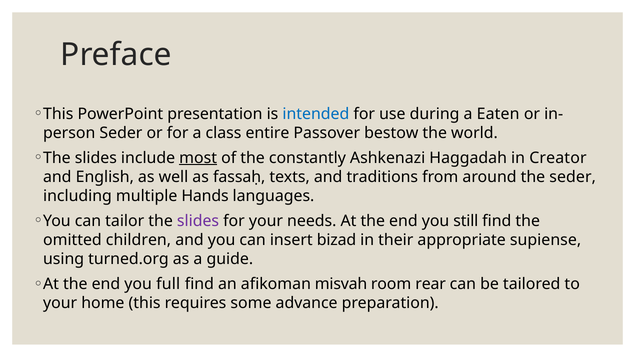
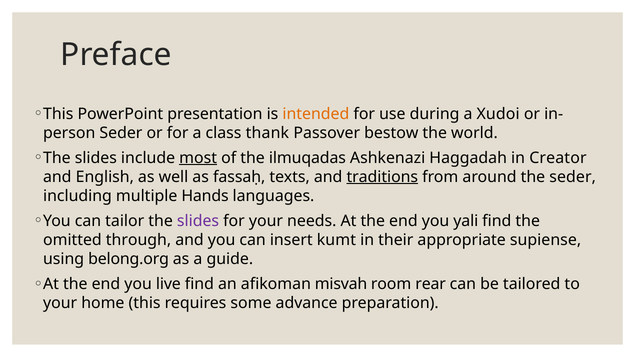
intended colour: blue -> orange (316, 114)
Eaten: Eaten -> Xudoi (498, 114)
entire: entire -> thank (267, 133)
constantly: constantly -> ilmuqadas (307, 158)
traditions underline: none -> present (382, 177)
still: still -> yali (466, 221)
children: children -> through (138, 240)
bizad: bizad -> kumt (336, 240)
turned.org: turned.org -> belong.org (129, 259)
full: full -> live (168, 284)
